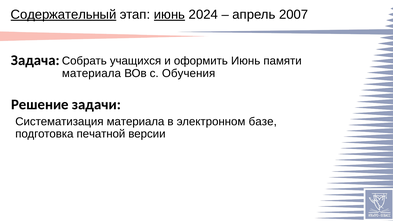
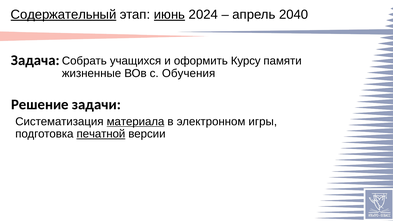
2007: 2007 -> 2040 (294, 15)
оформить Июнь: Июнь -> Курсу (246, 61)
материала: материала -> жизненные (92, 73)
материала underline: none -> present (136, 122)
базе: базе -> игры (263, 122)
печатной underline: none -> present (101, 134)
